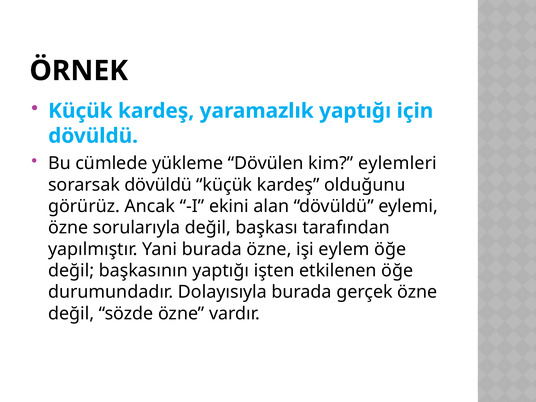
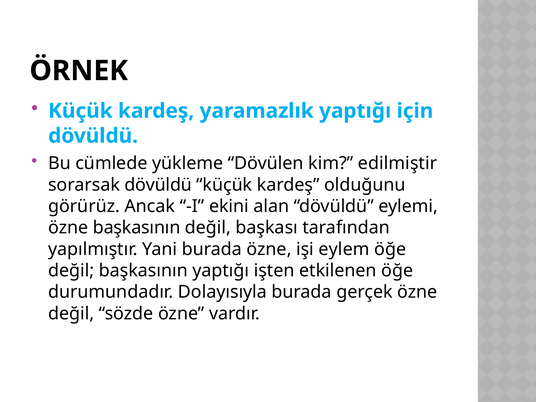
eylemleri: eylemleri -> edilmiştir (398, 163)
özne sorularıyla: sorularıyla -> başkasının (137, 228)
